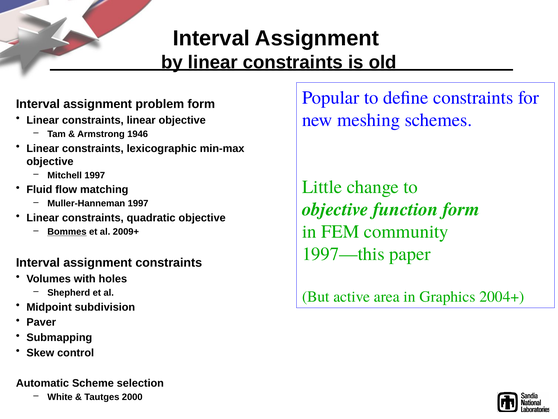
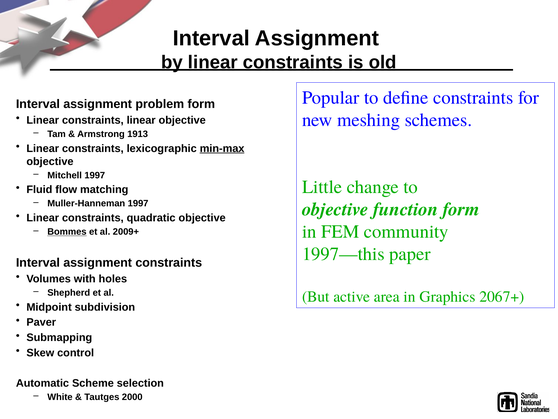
1946: 1946 -> 1913 (138, 134)
min-max underline: none -> present (222, 148)
2004+: 2004+ -> 2067+ (502, 296)
